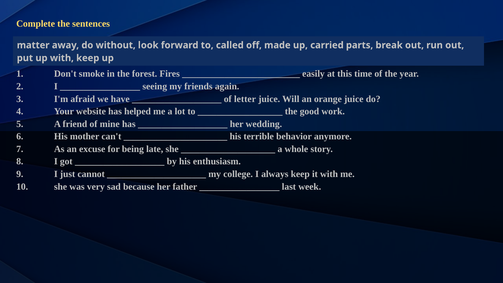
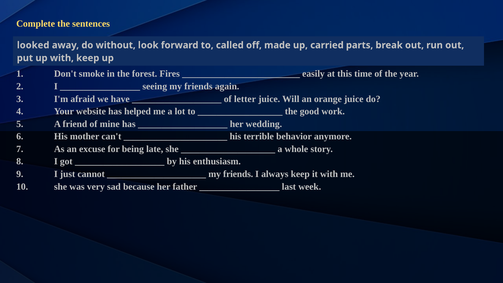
matter: matter -> looked (33, 45)
college: college -> friends (238, 174)
